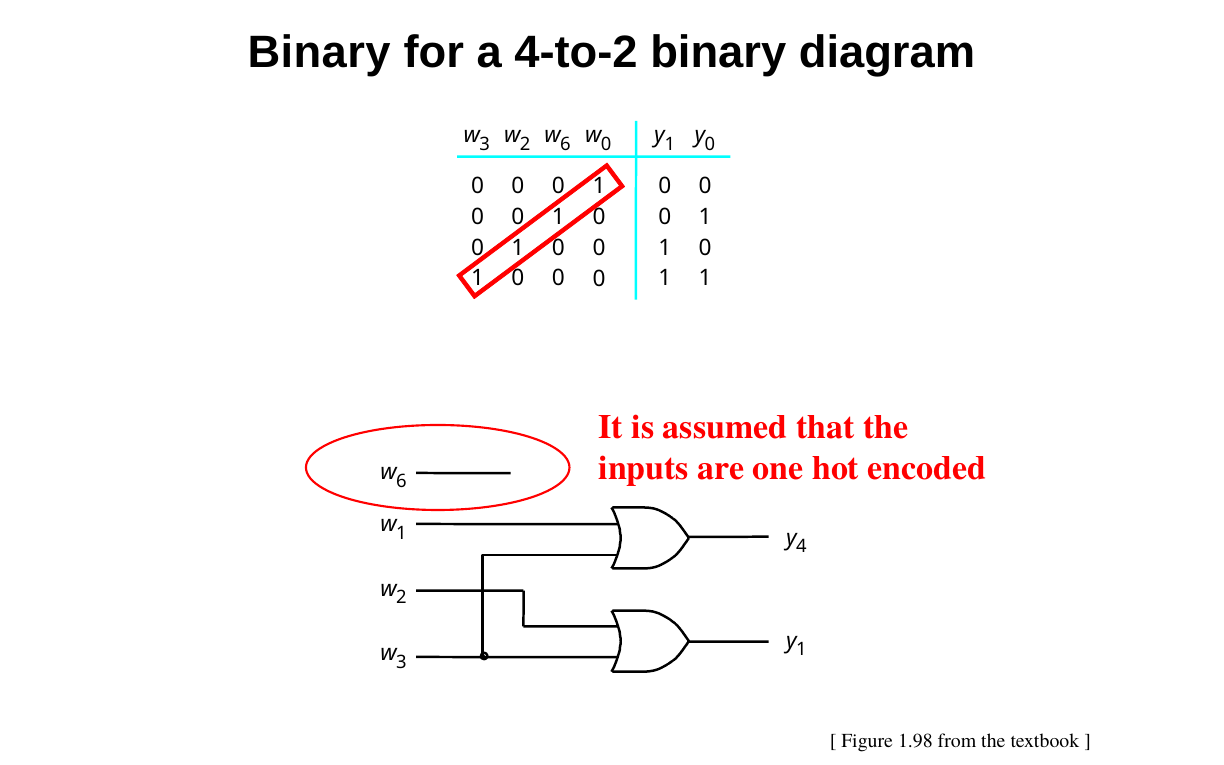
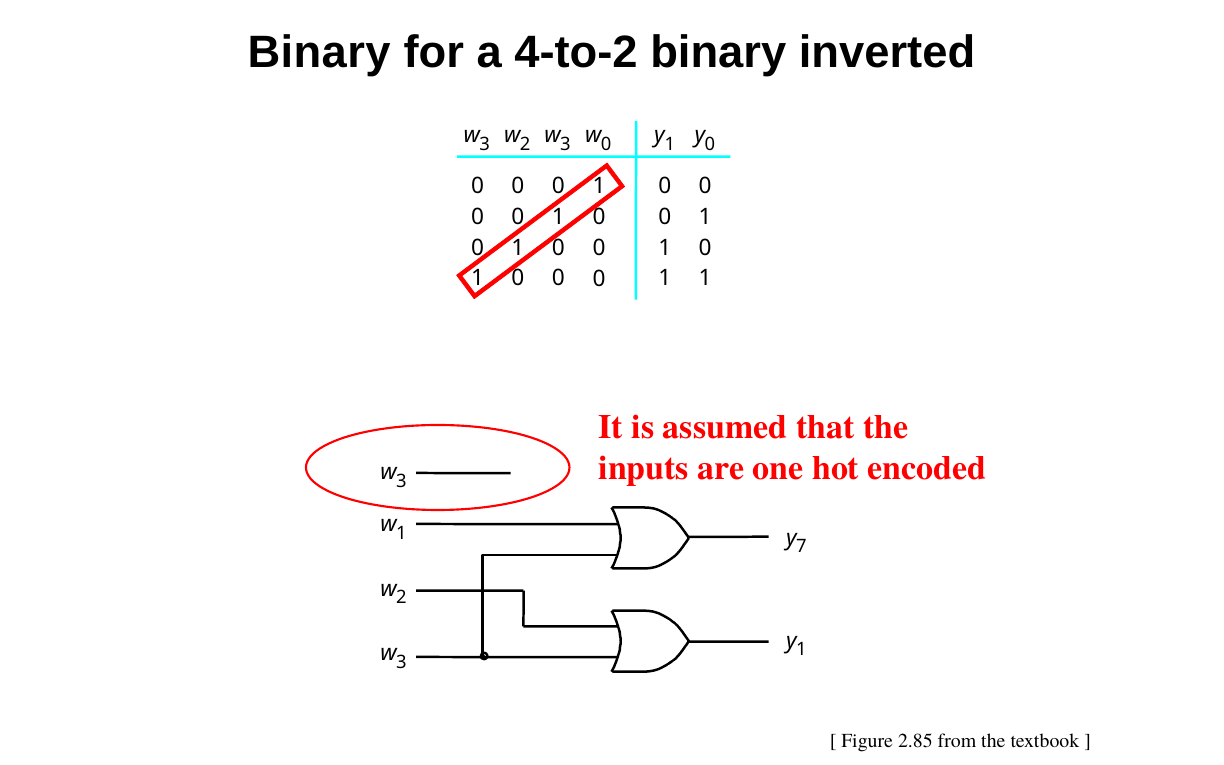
diagram: diagram -> inverted (887, 52)
6: 6 -> 3 (565, 144)
6: 6 -> 3 (401, 481)
4: 4 -> 7 (801, 547)
1.98: 1.98 -> 2.85 (915, 741)
